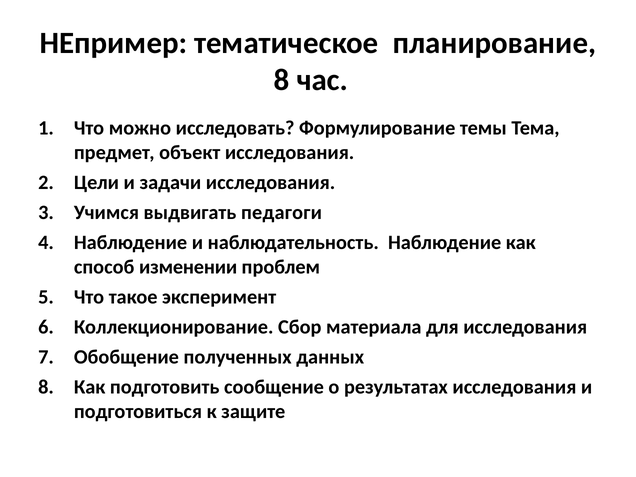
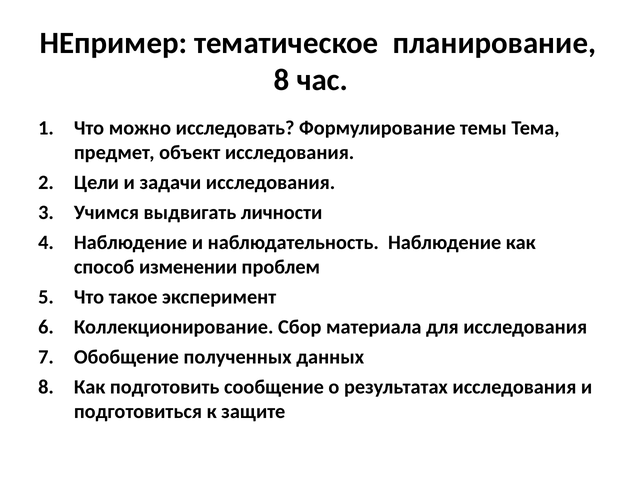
педагоги: педагоги -> личности (282, 212)
